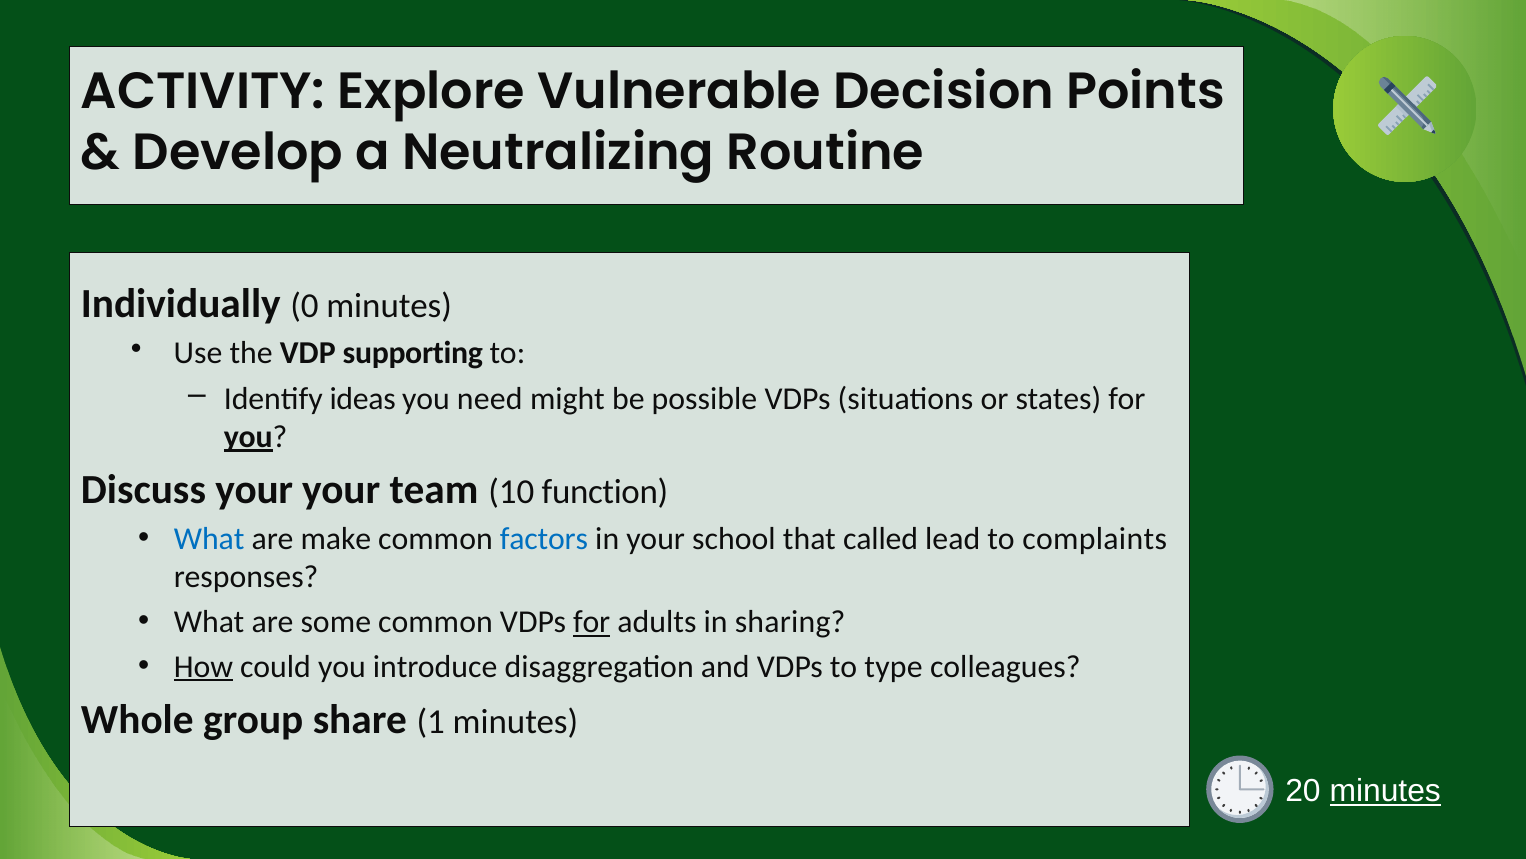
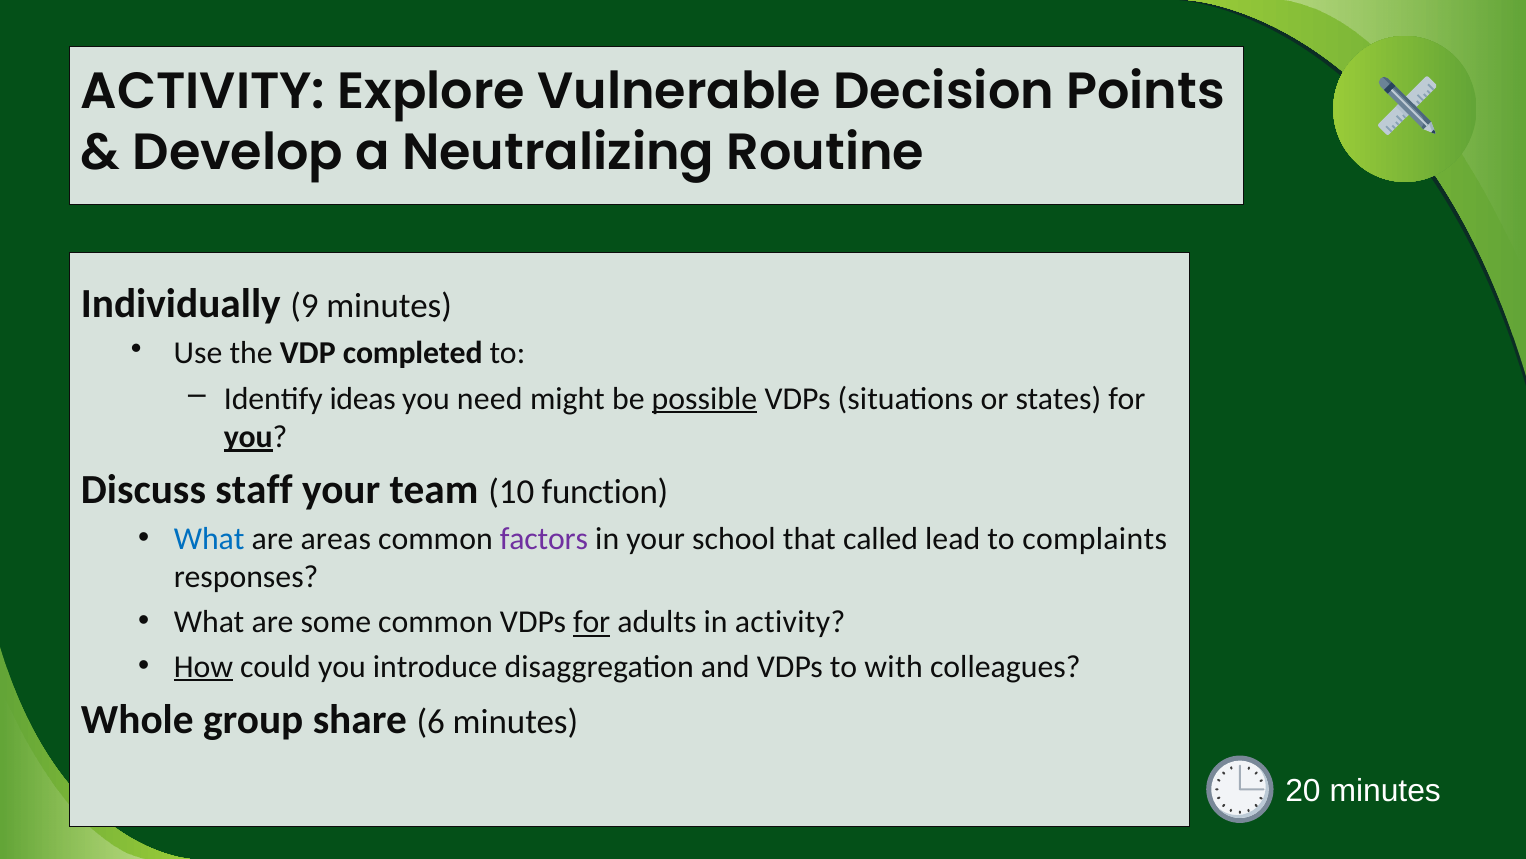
0: 0 -> 9 (304, 306)
supporting: supporting -> completed (413, 353)
possible underline: none -> present (704, 398)
Discuss your: your -> staff (254, 489)
make: make -> areas (336, 539)
factors colour: blue -> purple (544, 539)
in sharing: sharing -> activity (790, 622)
type: type -> with (894, 666)
1: 1 -> 6 (431, 721)
minutes underline: present -> none (1385, 791)
